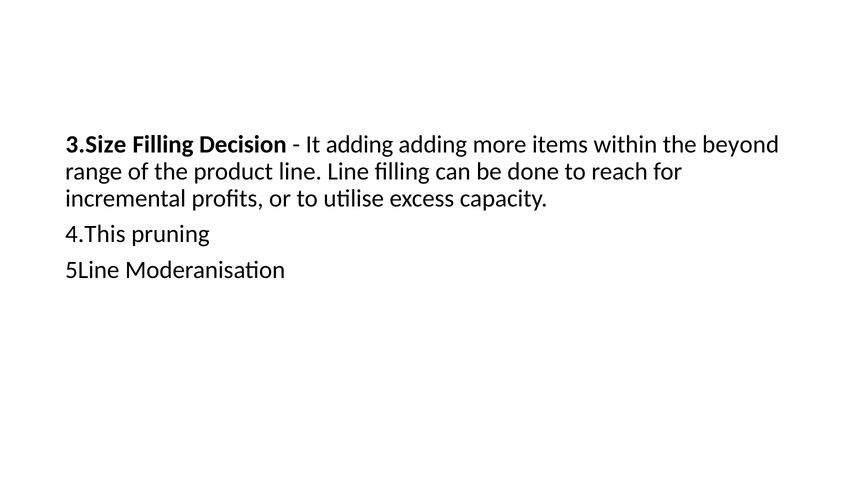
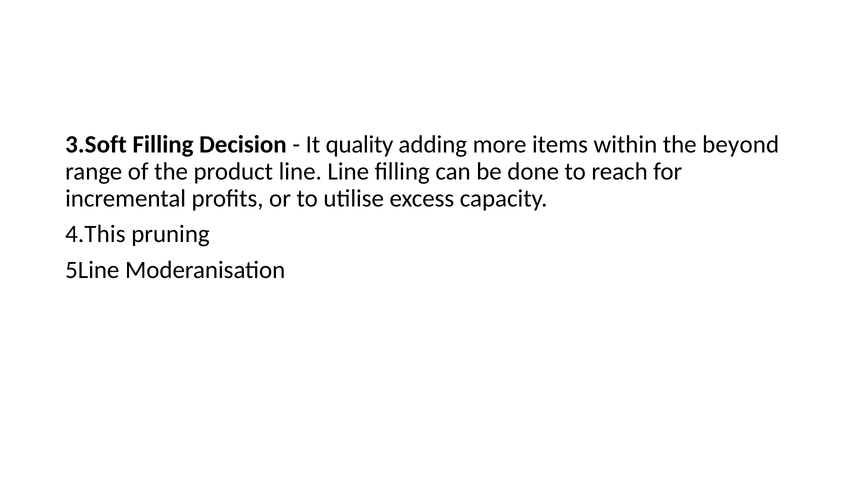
3.Size: 3.Size -> 3.Soft (96, 145)
It adding: adding -> quality (360, 145)
